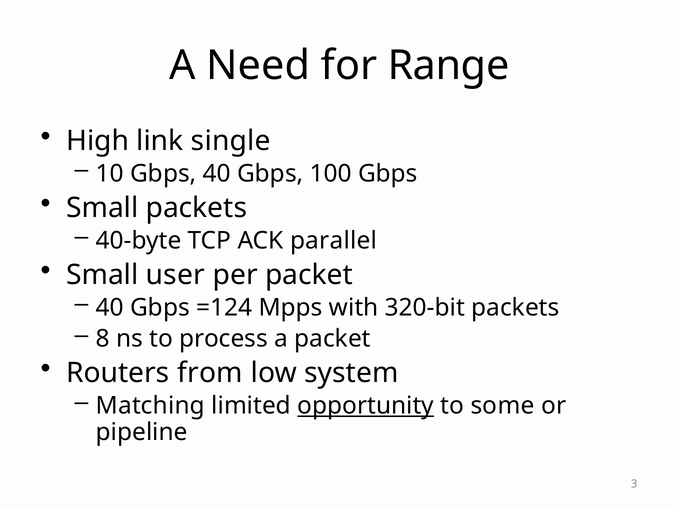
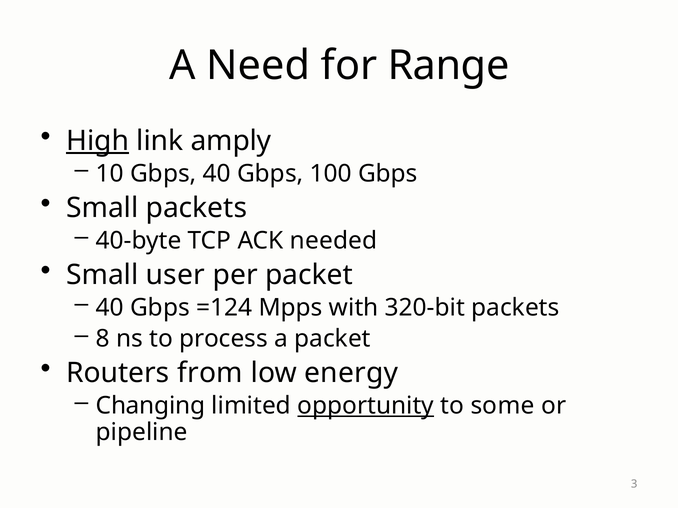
High underline: none -> present (98, 141)
single: single -> amply (231, 141)
parallel: parallel -> needed (334, 241)
system: system -> energy (351, 373)
Matching: Matching -> Changing (151, 406)
